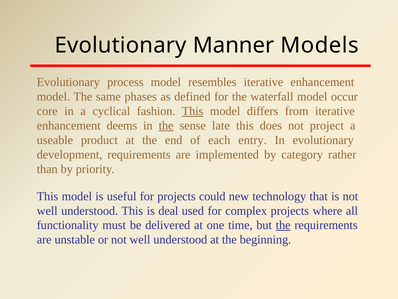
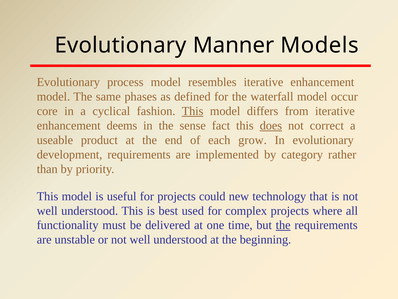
the underline: present -> none (166, 125)
late: late -> fact (221, 125)
does underline: none -> present (271, 125)
project: project -> correct (327, 125)
entry: entry -> grow (253, 140)
deal: deal -> best (168, 210)
